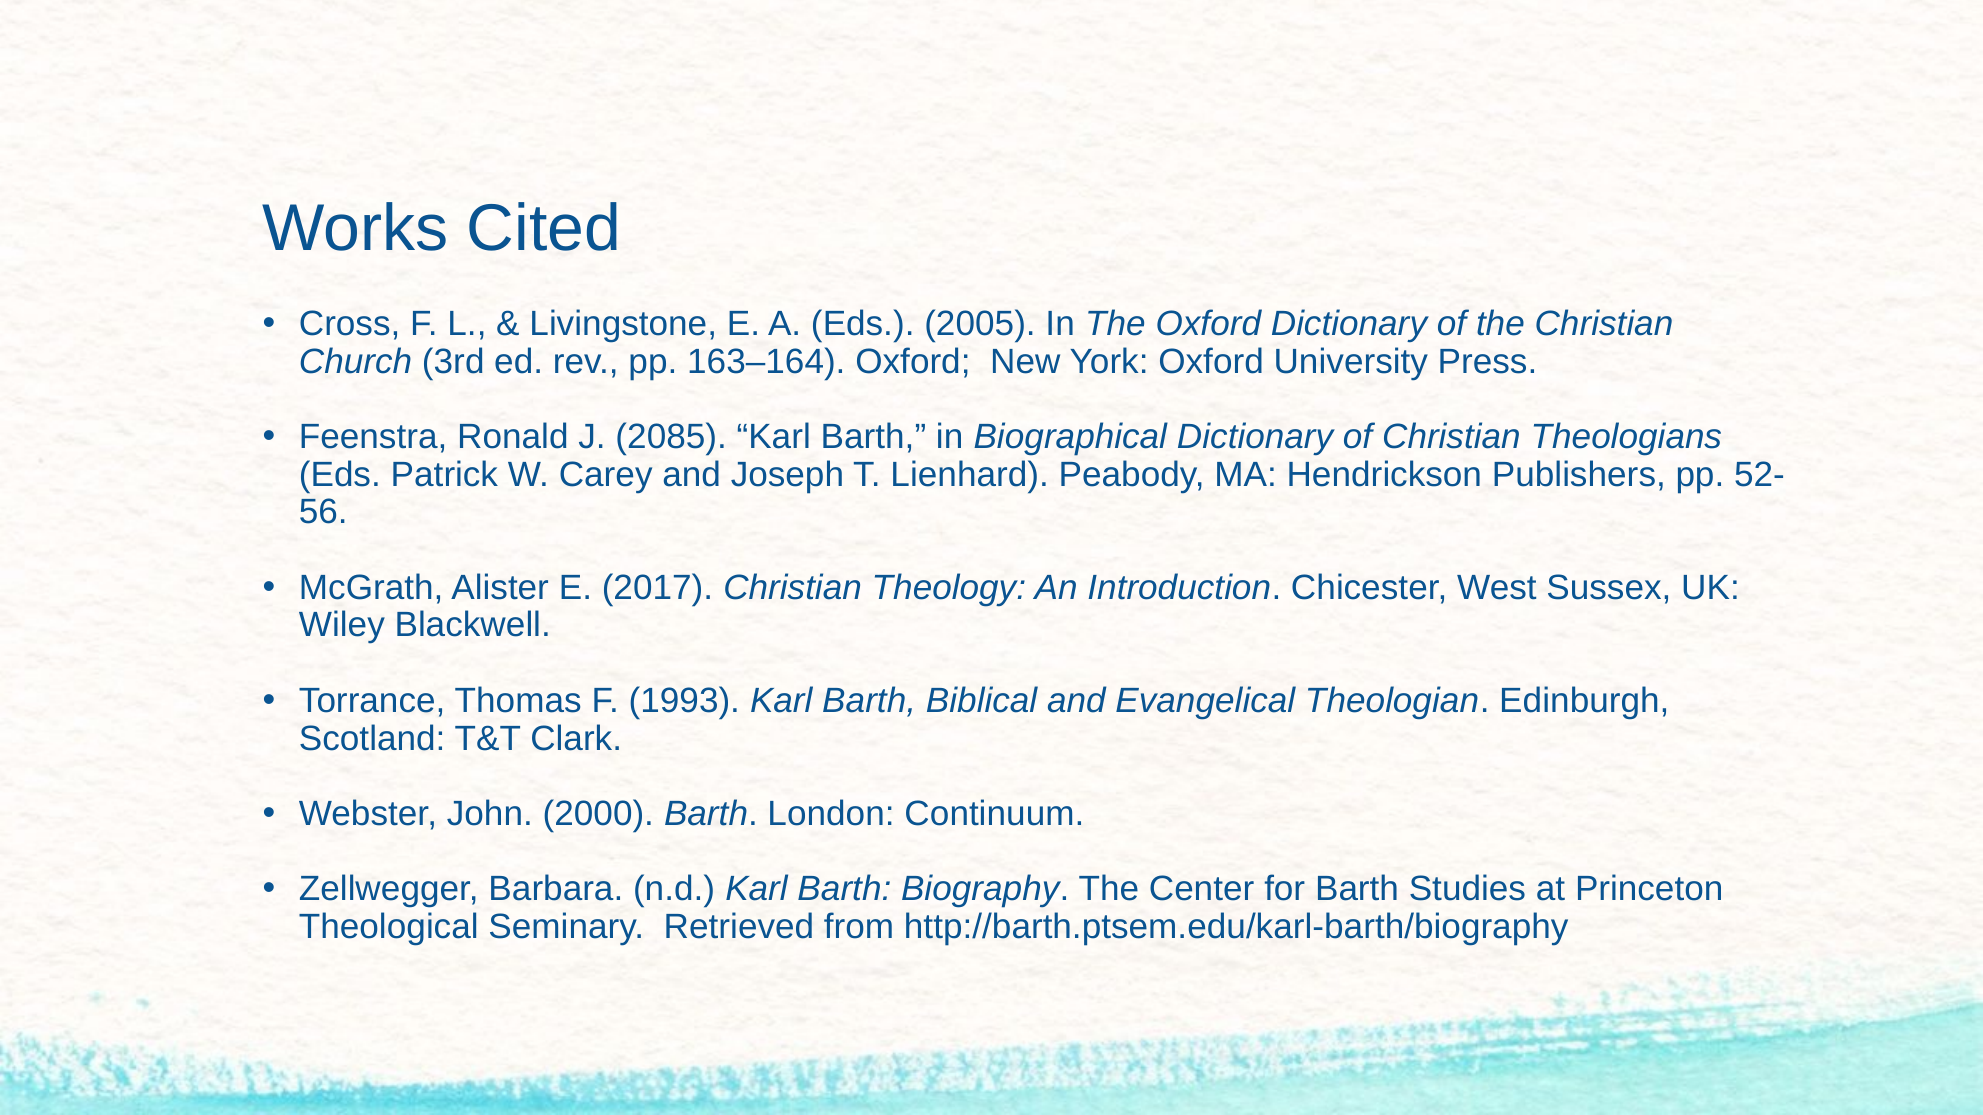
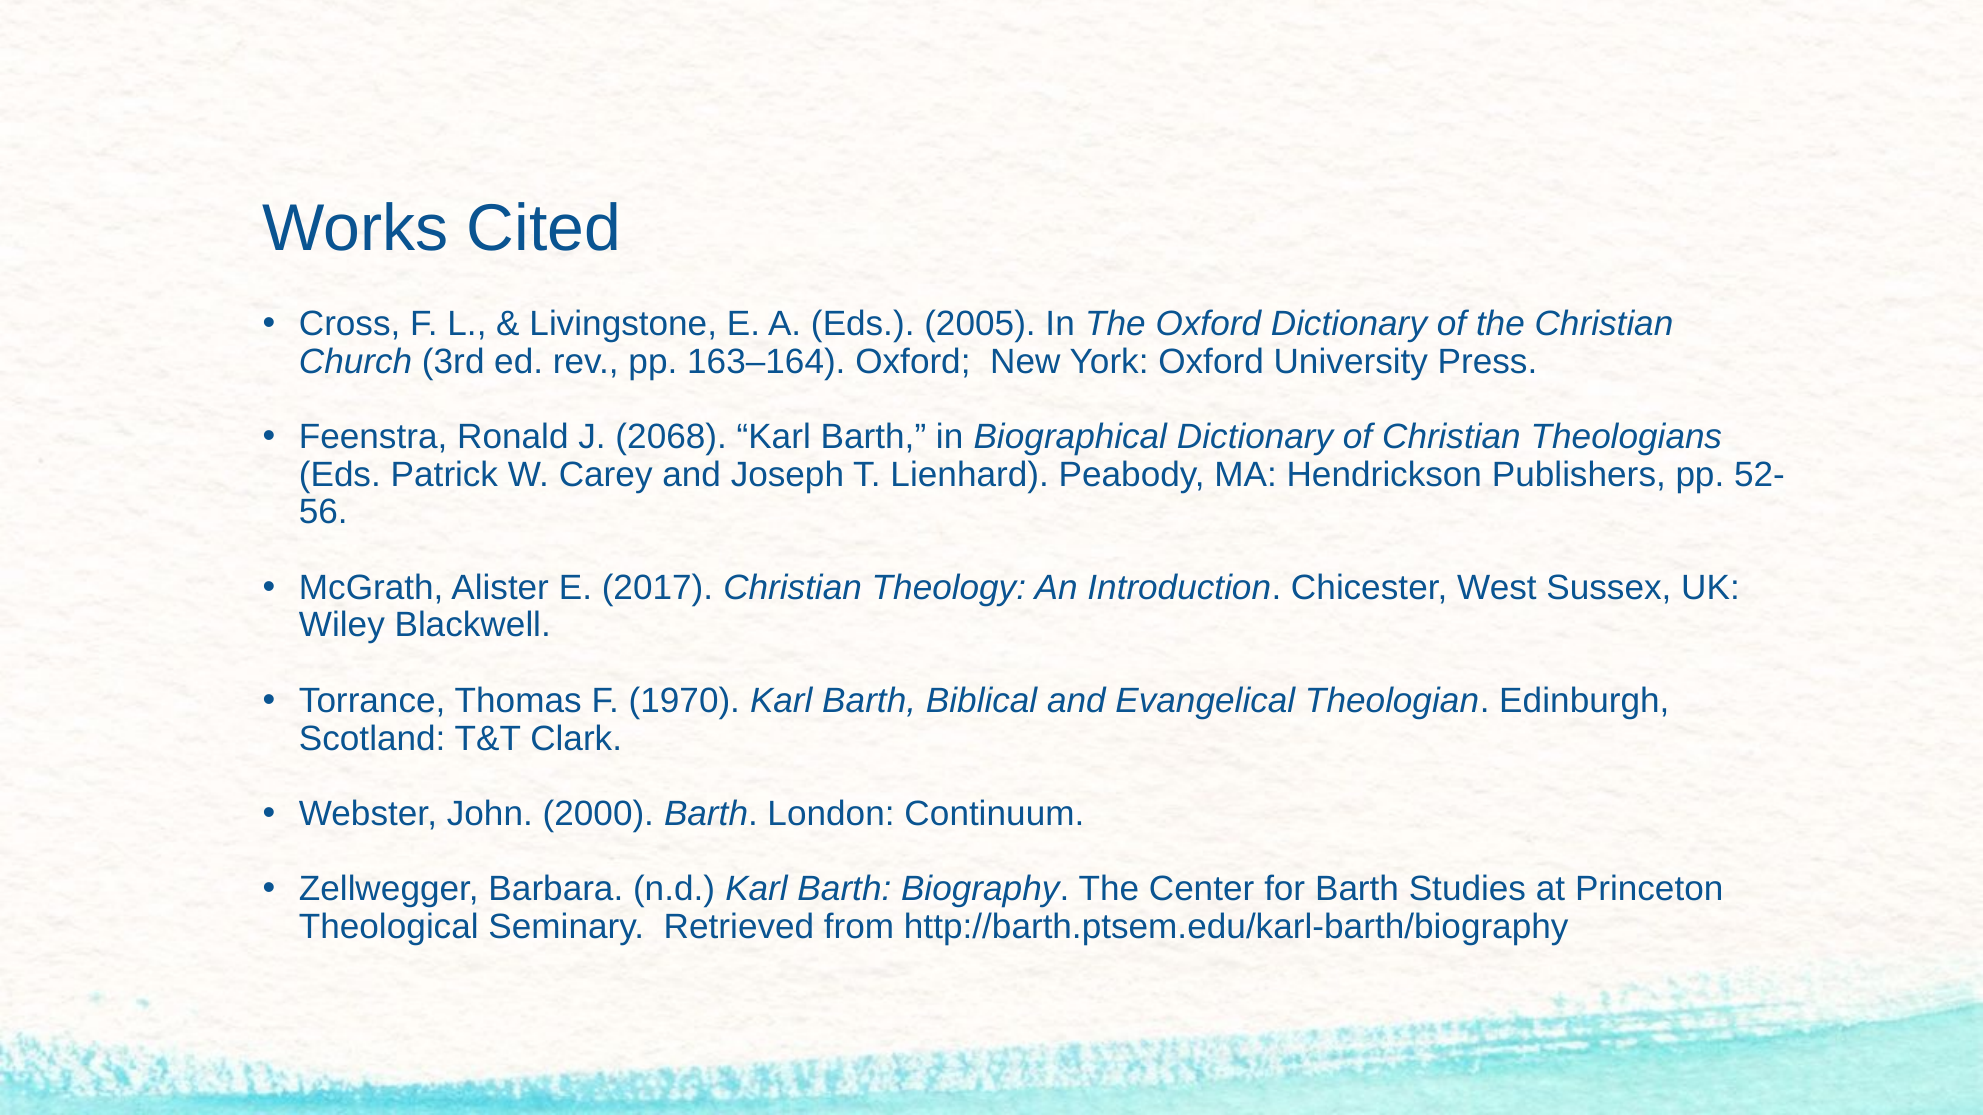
2085: 2085 -> 2068 (671, 437)
1993: 1993 -> 1970 (684, 701)
